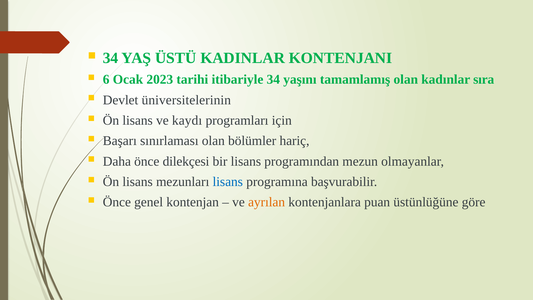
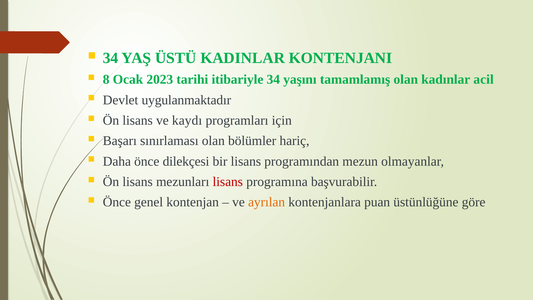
6: 6 -> 8 (106, 80)
sıra: sıra -> acil (484, 80)
üniversitelerinin: üniversitelerinin -> uygulanmaktadır (186, 100)
lisans colour: blue -> red (228, 182)
